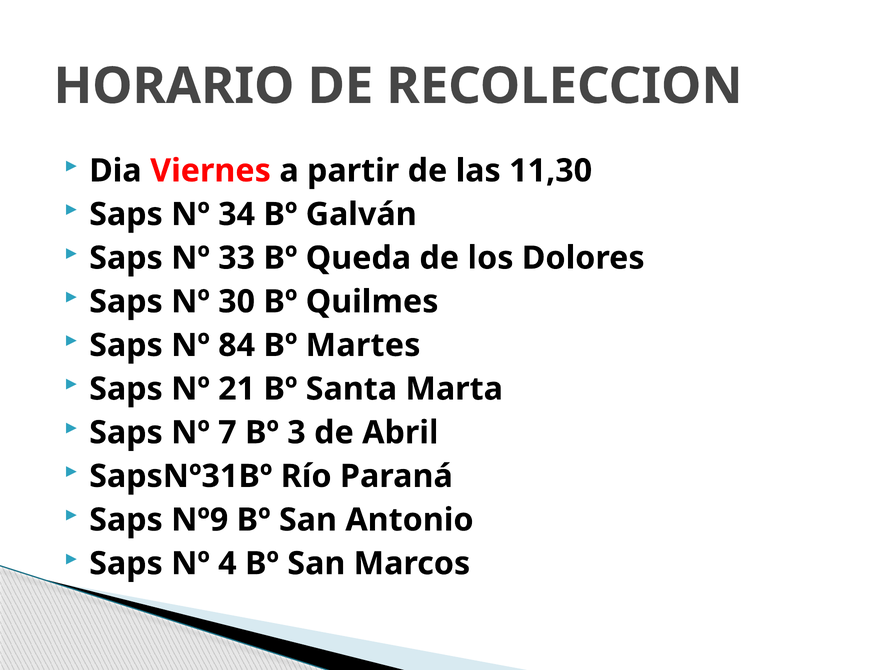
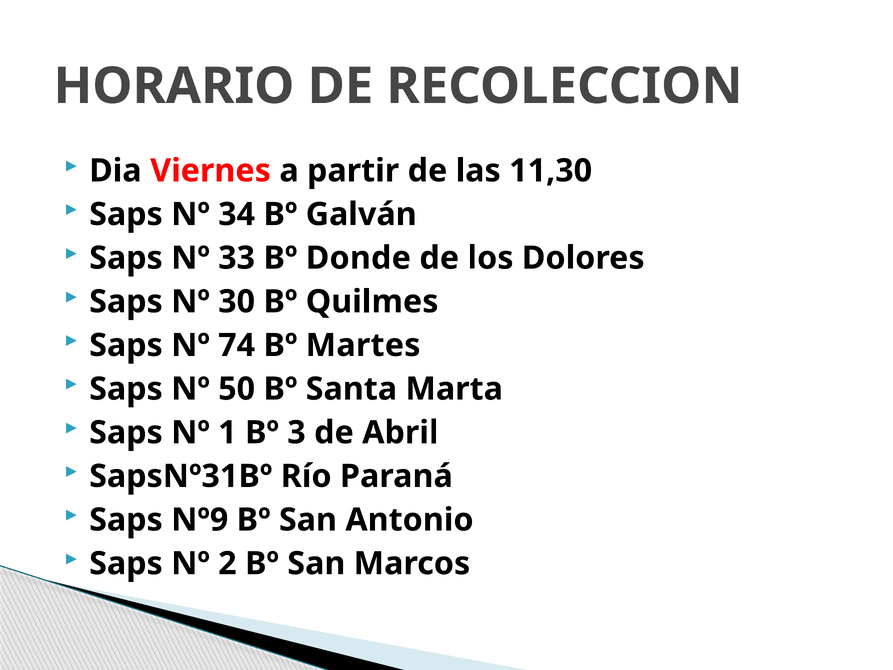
Queda: Queda -> Donde (358, 258)
84: 84 -> 74 (237, 345)
21: 21 -> 50 (237, 389)
7: 7 -> 1 (227, 432)
4: 4 -> 2 (227, 563)
